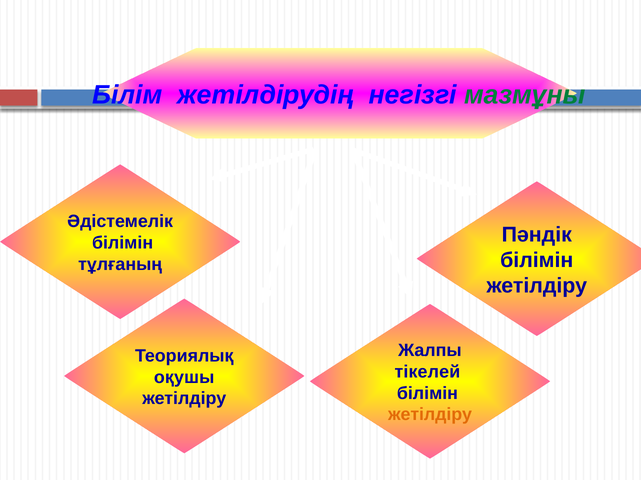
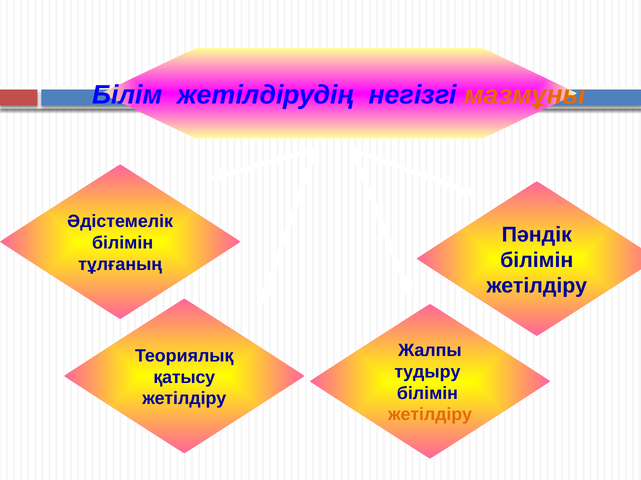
мазмұны colour: green -> orange (525, 95)
тікелей: тікелей -> тудыру (427, 372)
оқушы: оқушы -> қатысу (184, 378)
